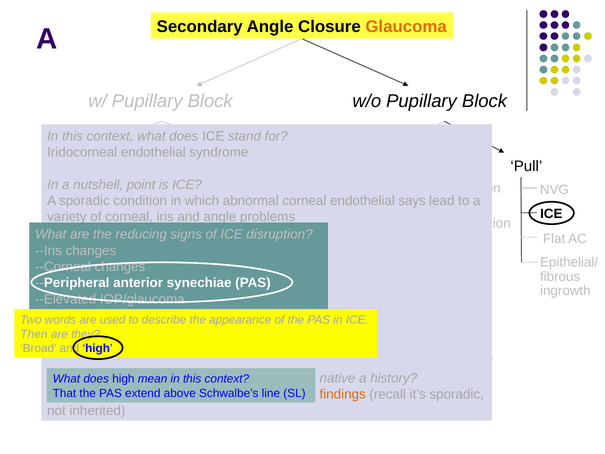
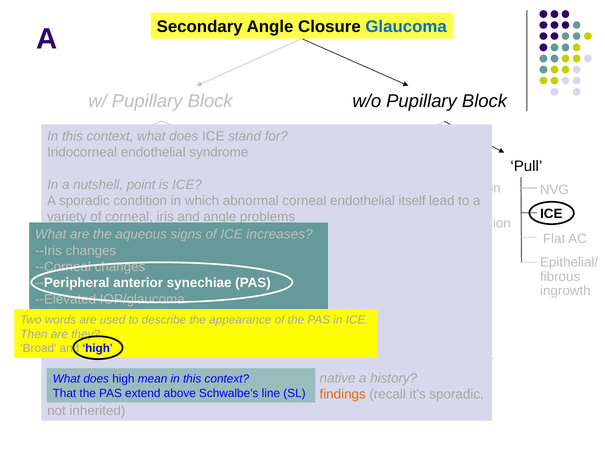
Glaucoma colour: orange -> blue (406, 27)
says: says -> itself (412, 201)
the reducing: reducing -> aqueous (141, 234)
disruption: disruption -> increases (280, 234)
